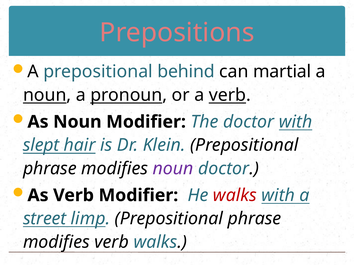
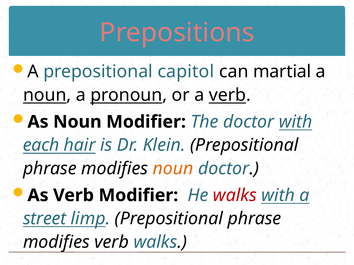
behind: behind -> capitol (186, 72)
slept: slept -> each (41, 145)
noun colour: purple -> orange (173, 169)
